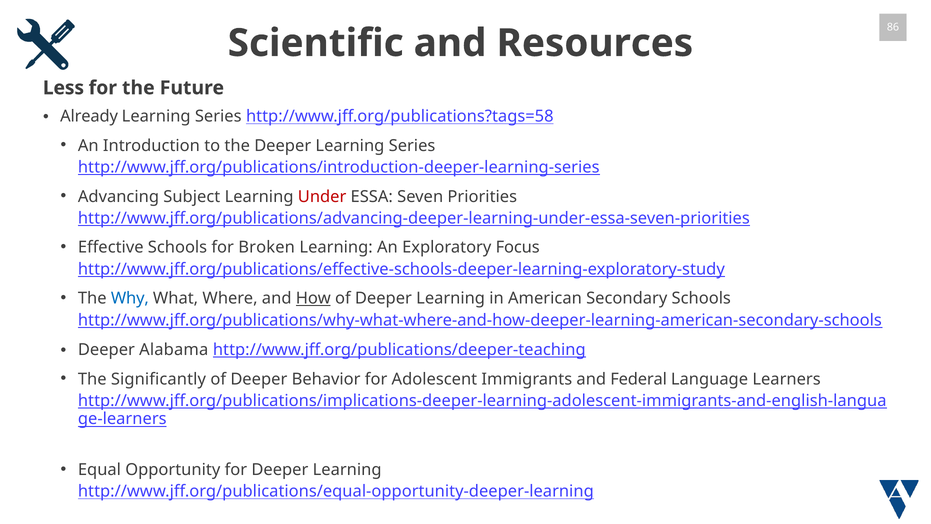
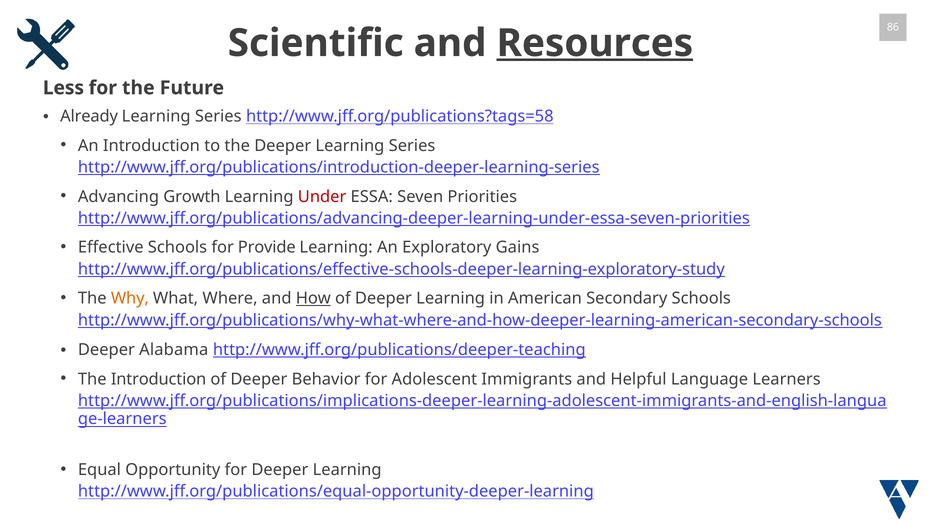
Resources underline: none -> present (595, 43)
Subject: Subject -> Growth (192, 196)
Broken: Broken -> Provide (267, 247)
Focus: Focus -> Gains (518, 247)
Why colour: blue -> orange (130, 298)
The Significantly: Significantly -> Introduction (159, 379)
Federal: Federal -> Helpful (639, 379)
